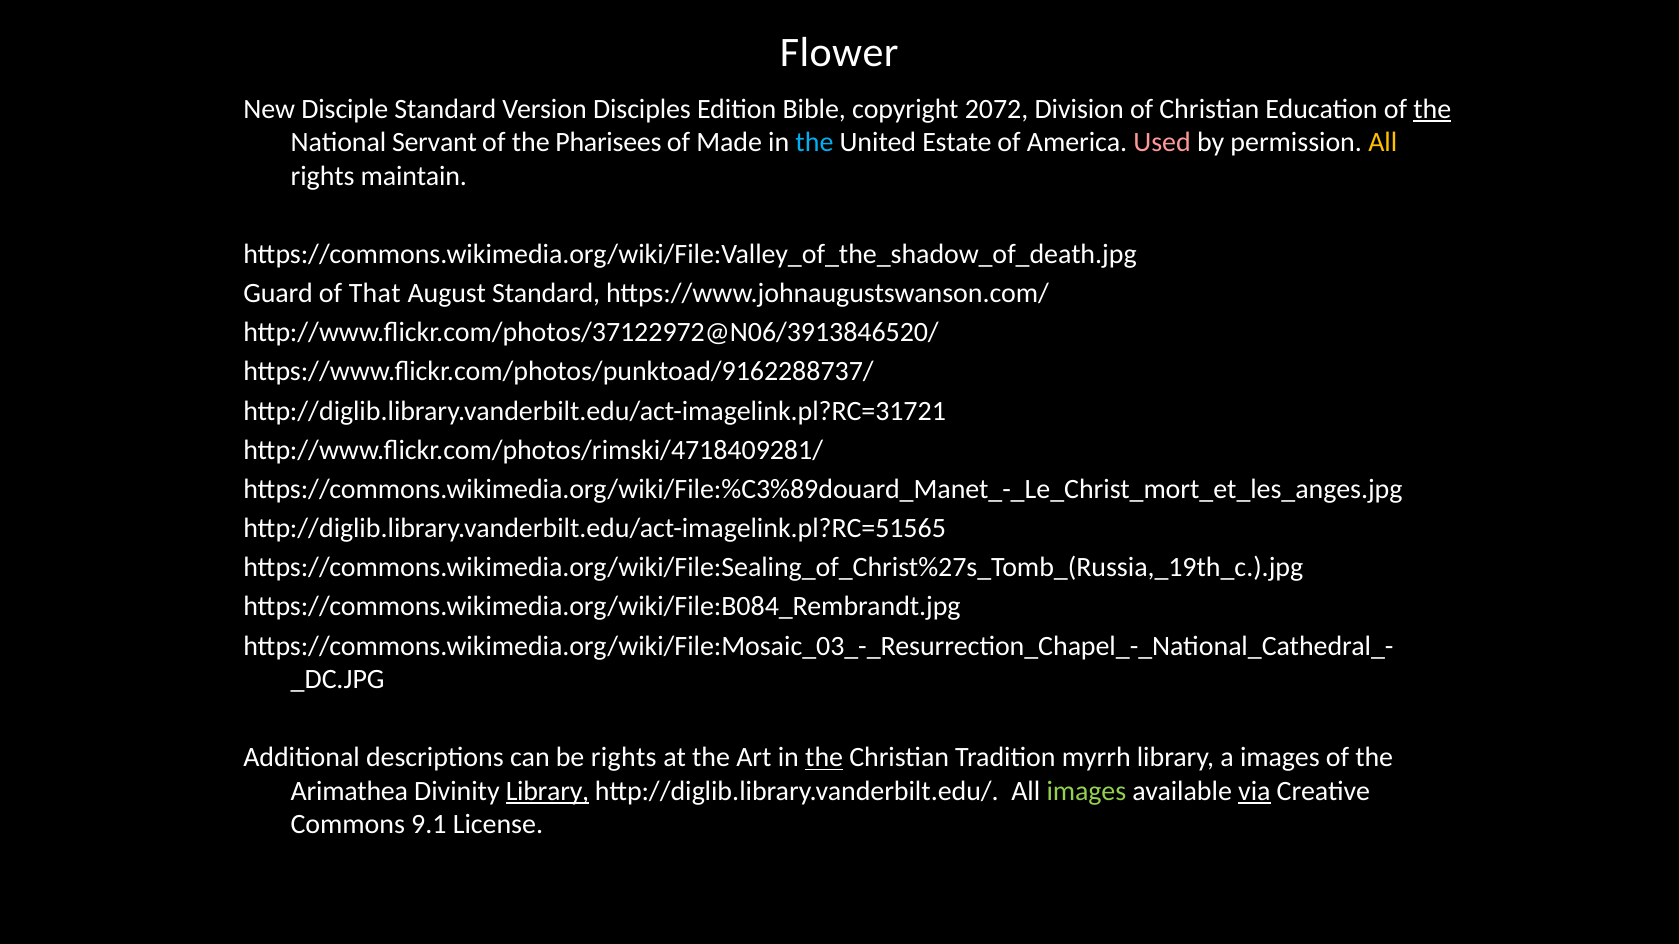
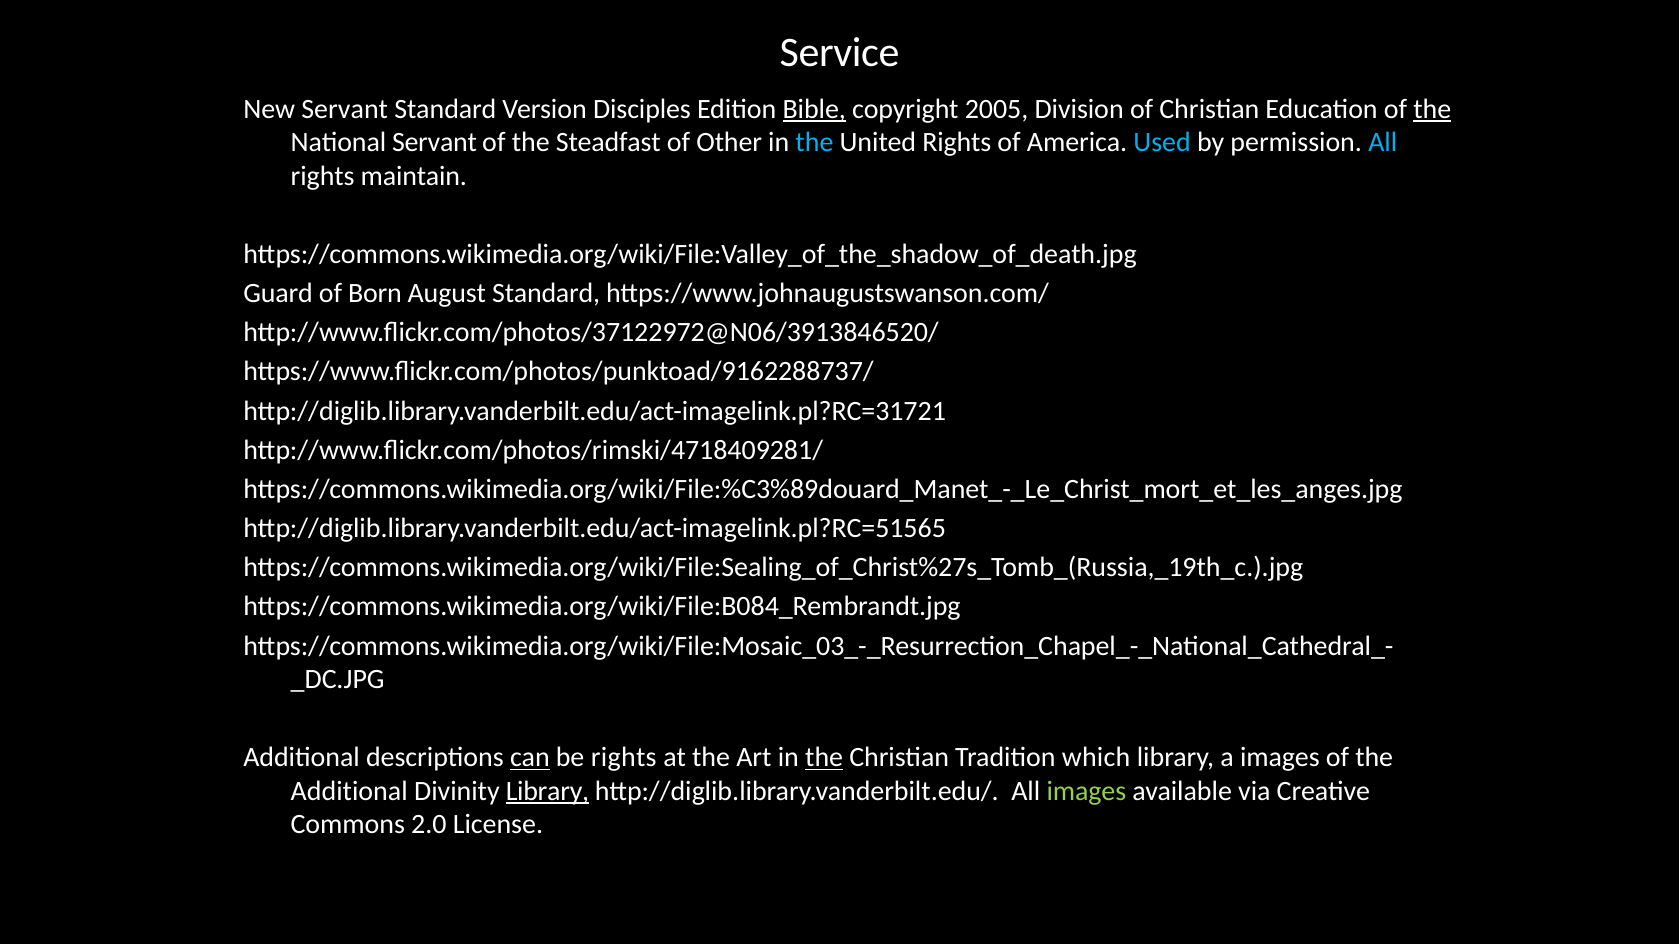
Flower: Flower -> Service (840, 52)
New Disciple: Disciple -> Servant (345, 109)
Bible underline: none -> present (814, 109)
2072: 2072 -> 2005 (997, 109)
Pharisees: Pharisees -> Steadfast (608, 143)
Made: Made -> Other (729, 143)
United Estate: Estate -> Rights (957, 143)
Used colour: pink -> light blue (1162, 143)
All colour: yellow -> light blue (1383, 143)
That: That -> Born (375, 294)
can underline: none -> present (530, 758)
myrrh: myrrh -> which (1096, 758)
Arimathea: Arimathea -> Additional (349, 792)
via underline: present -> none (1254, 792)
9.1: 9.1 -> 2.0 (429, 825)
